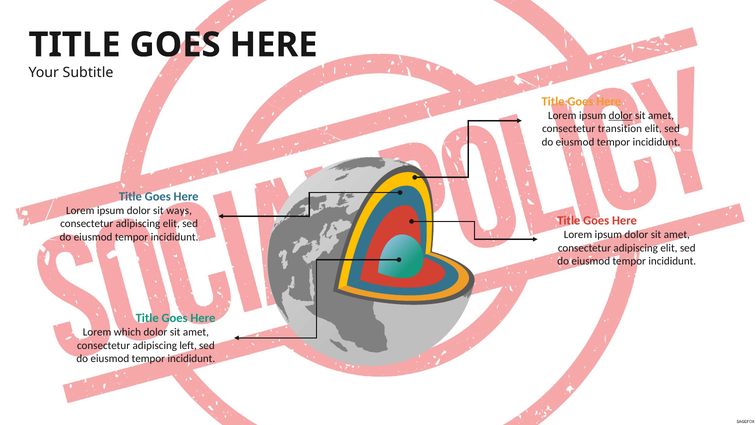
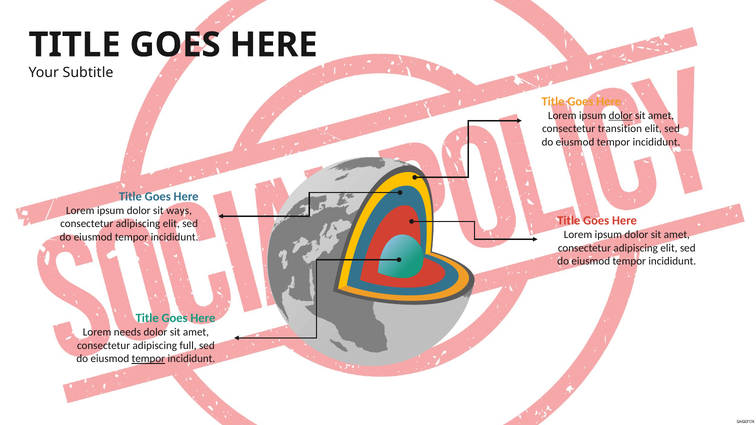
which: which -> needs (127, 333)
left: left -> full (188, 346)
tempor underline: none -> present (148, 359)
